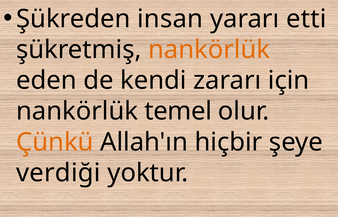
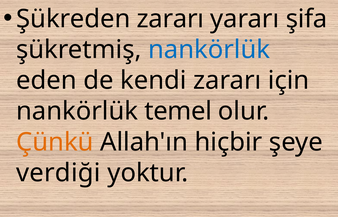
Şükreden insan: insan -> zararı (170, 19)
etti: etti -> şifa (307, 19)
nankörlük colour: orange -> blue (209, 50)
